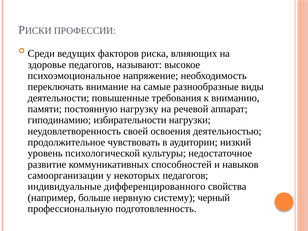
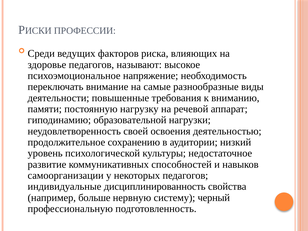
избирательности: избирательности -> образовательной (130, 120)
чувствовать: чувствовать -> сохранению (134, 142)
дифференцированного: дифференцированного -> дисциплинированность (155, 187)
